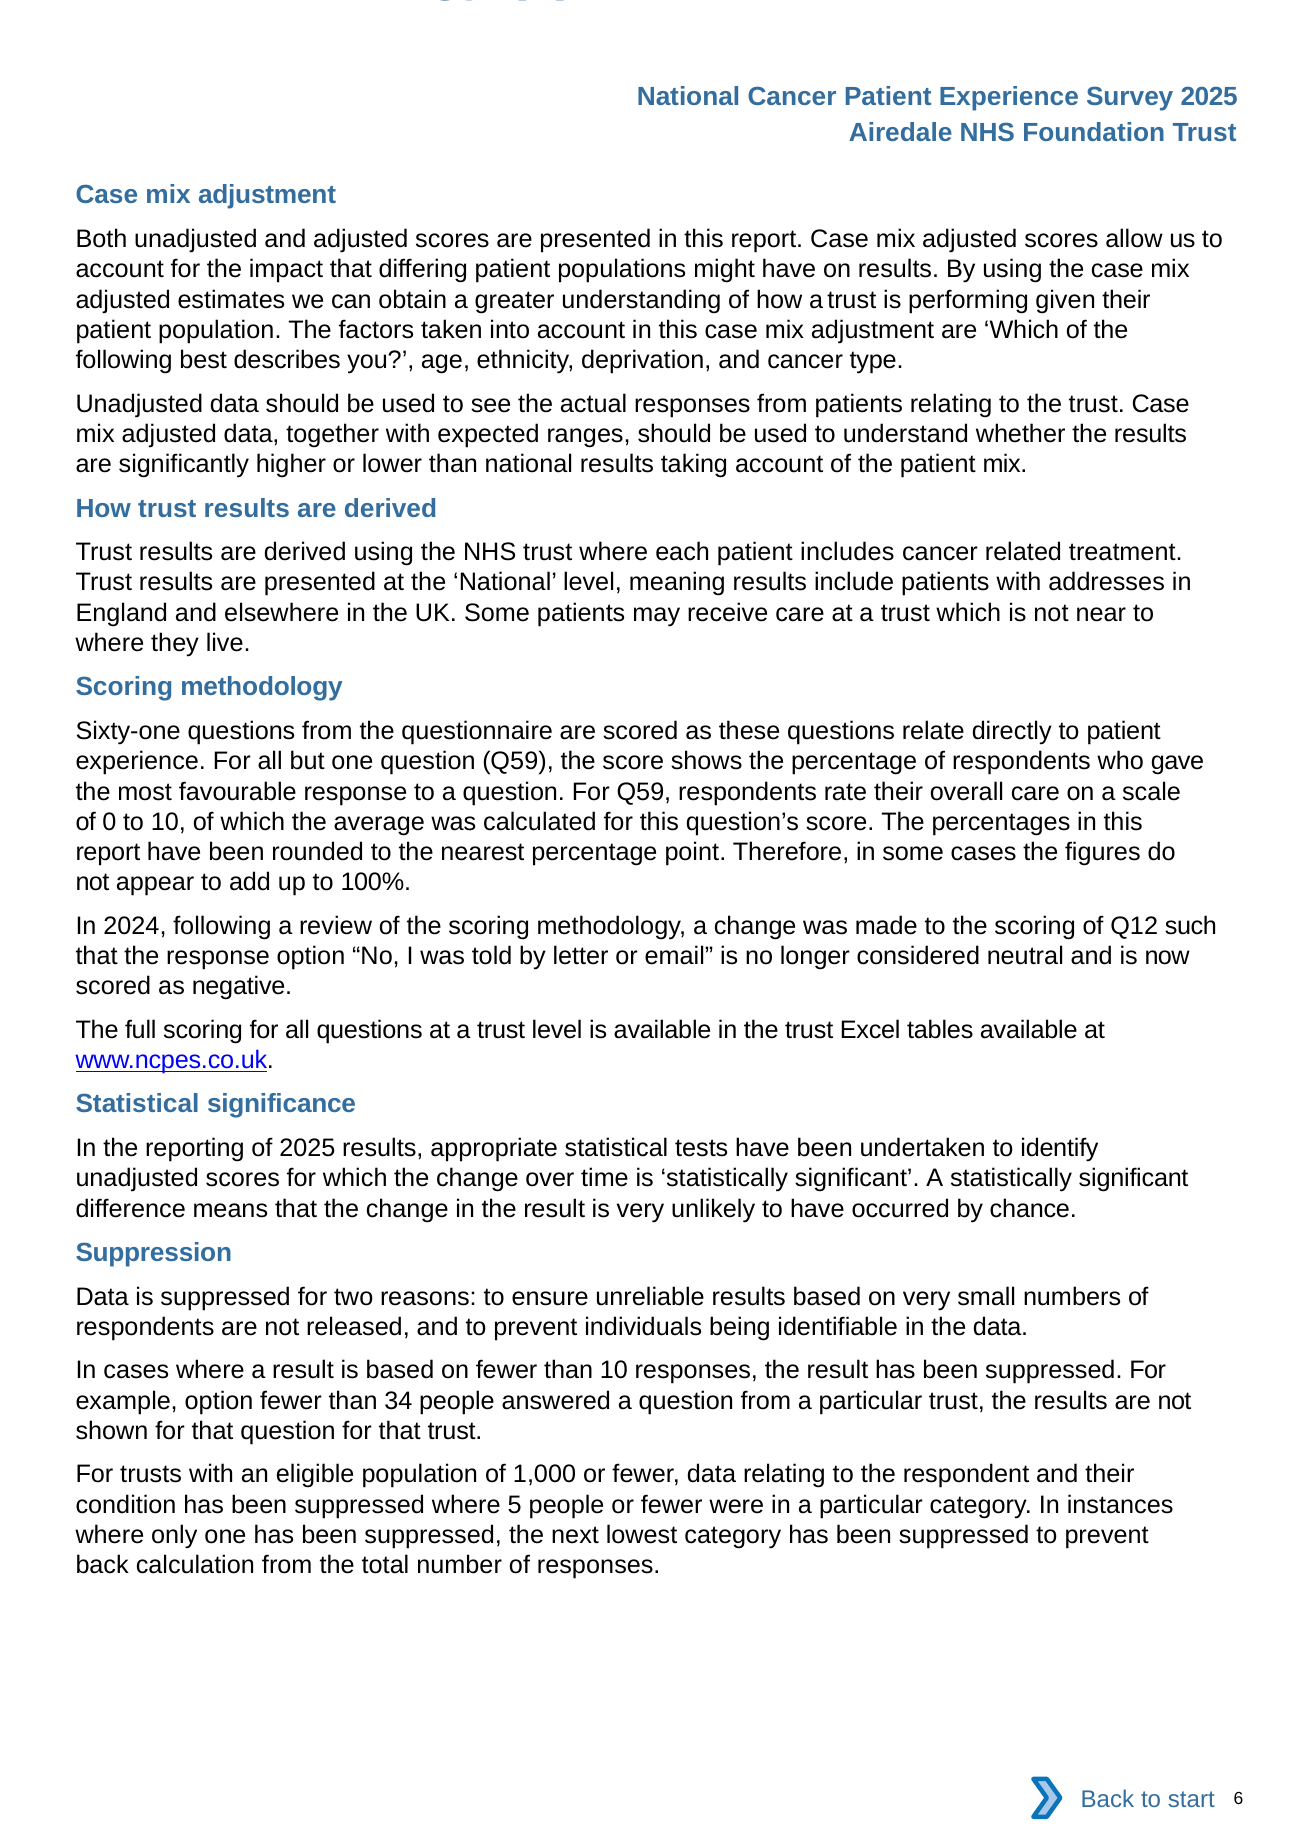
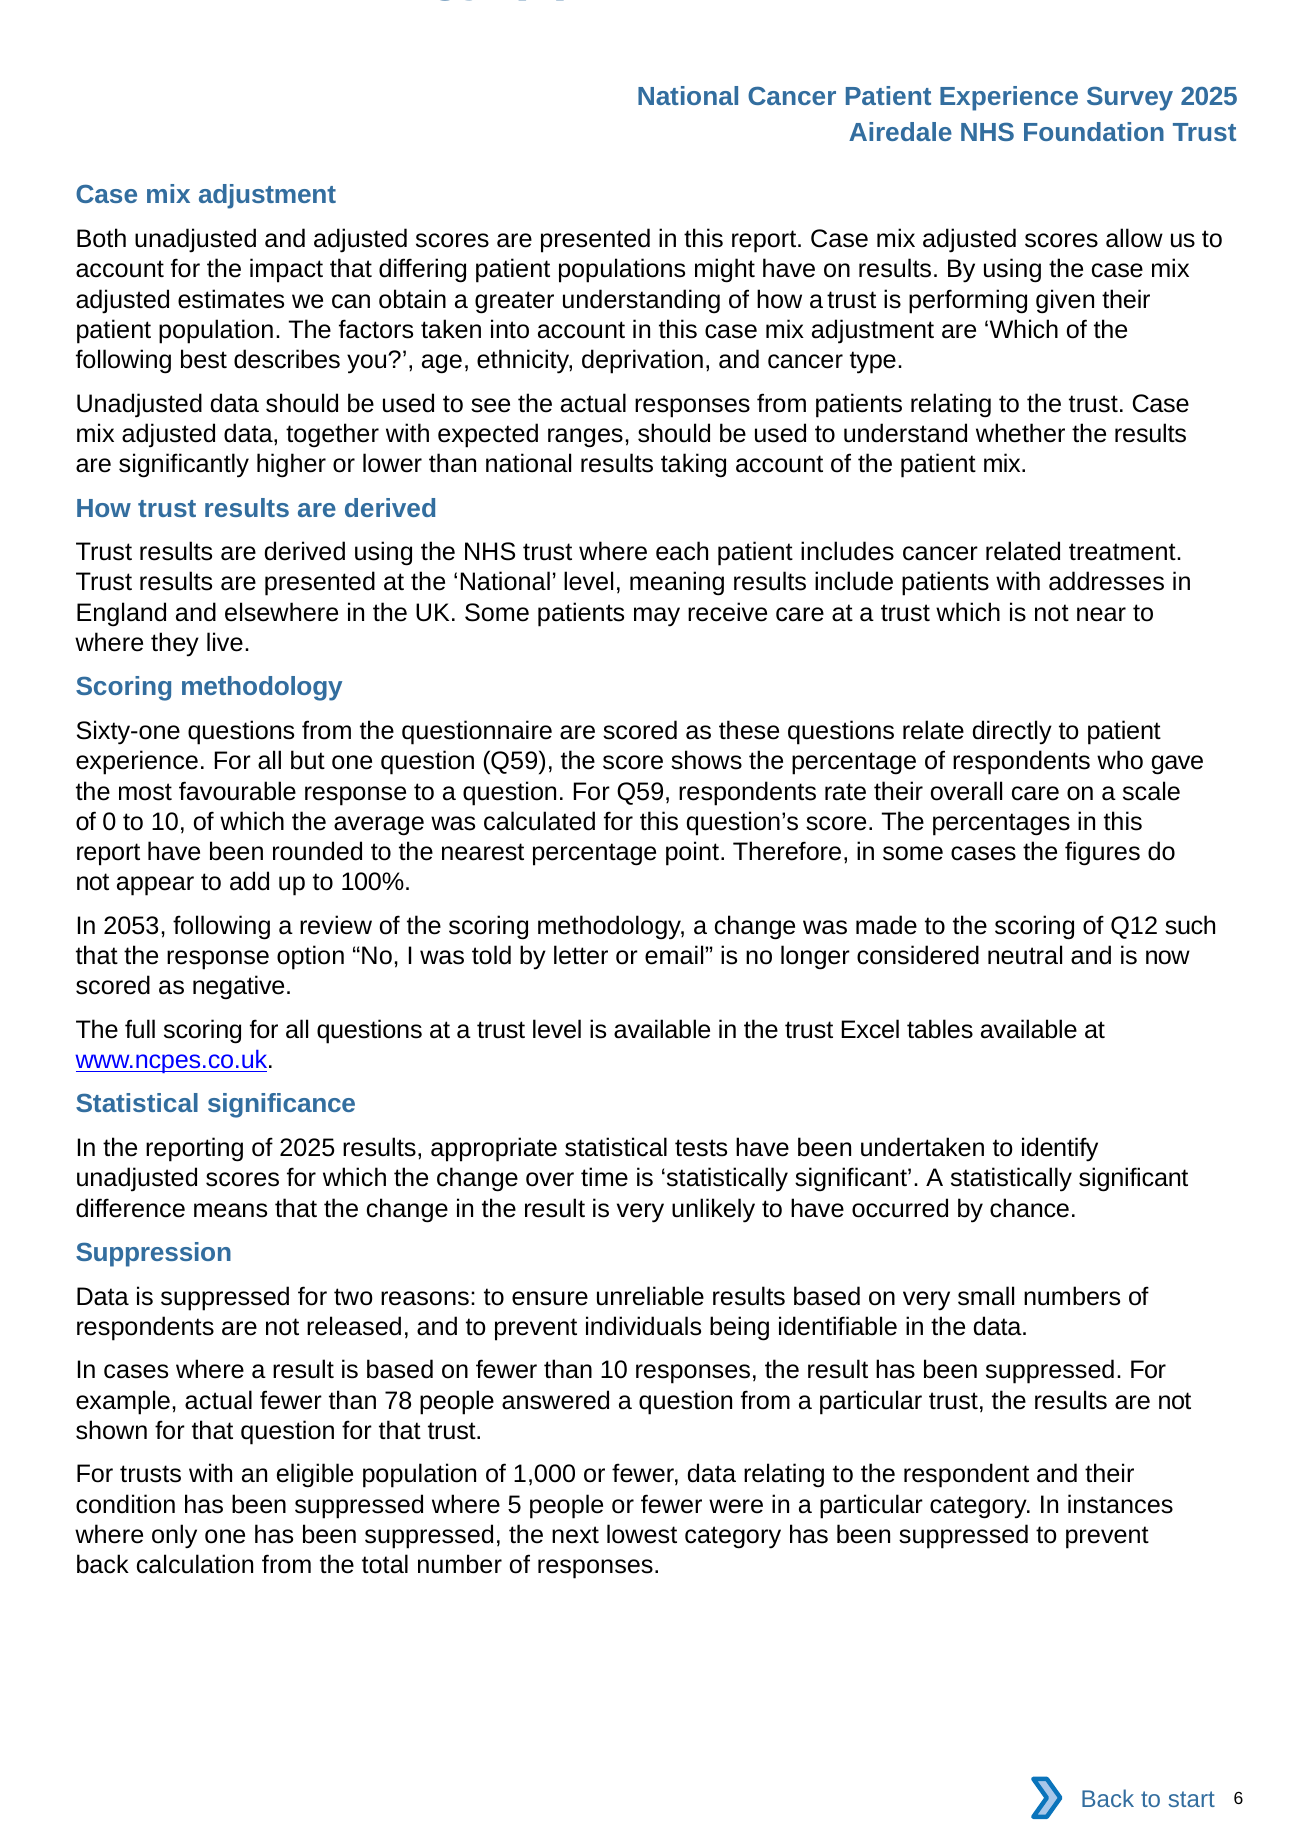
2024: 2024 -> 2053 (135, 926)
example option: option -> actual (219, 1401)
34: 34 -> 78 (398, 1401)
